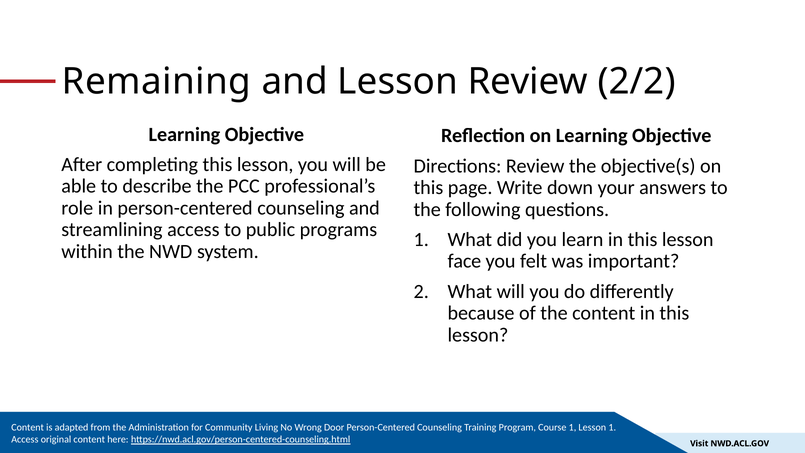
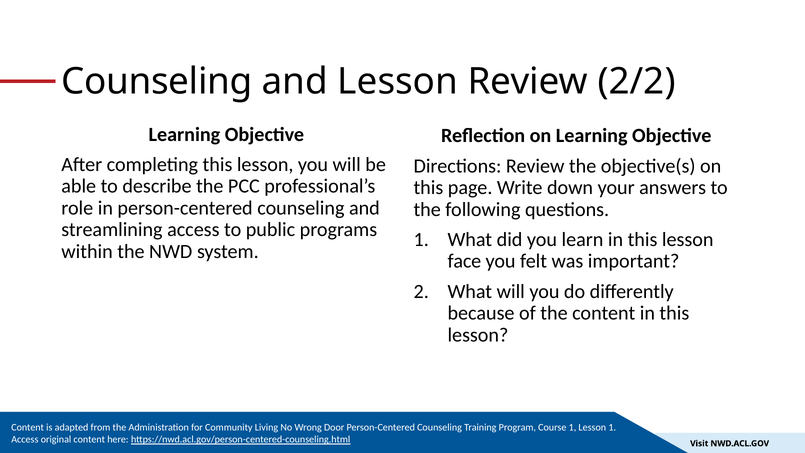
Remaining: Remaining -> Counseling (157, 81)
